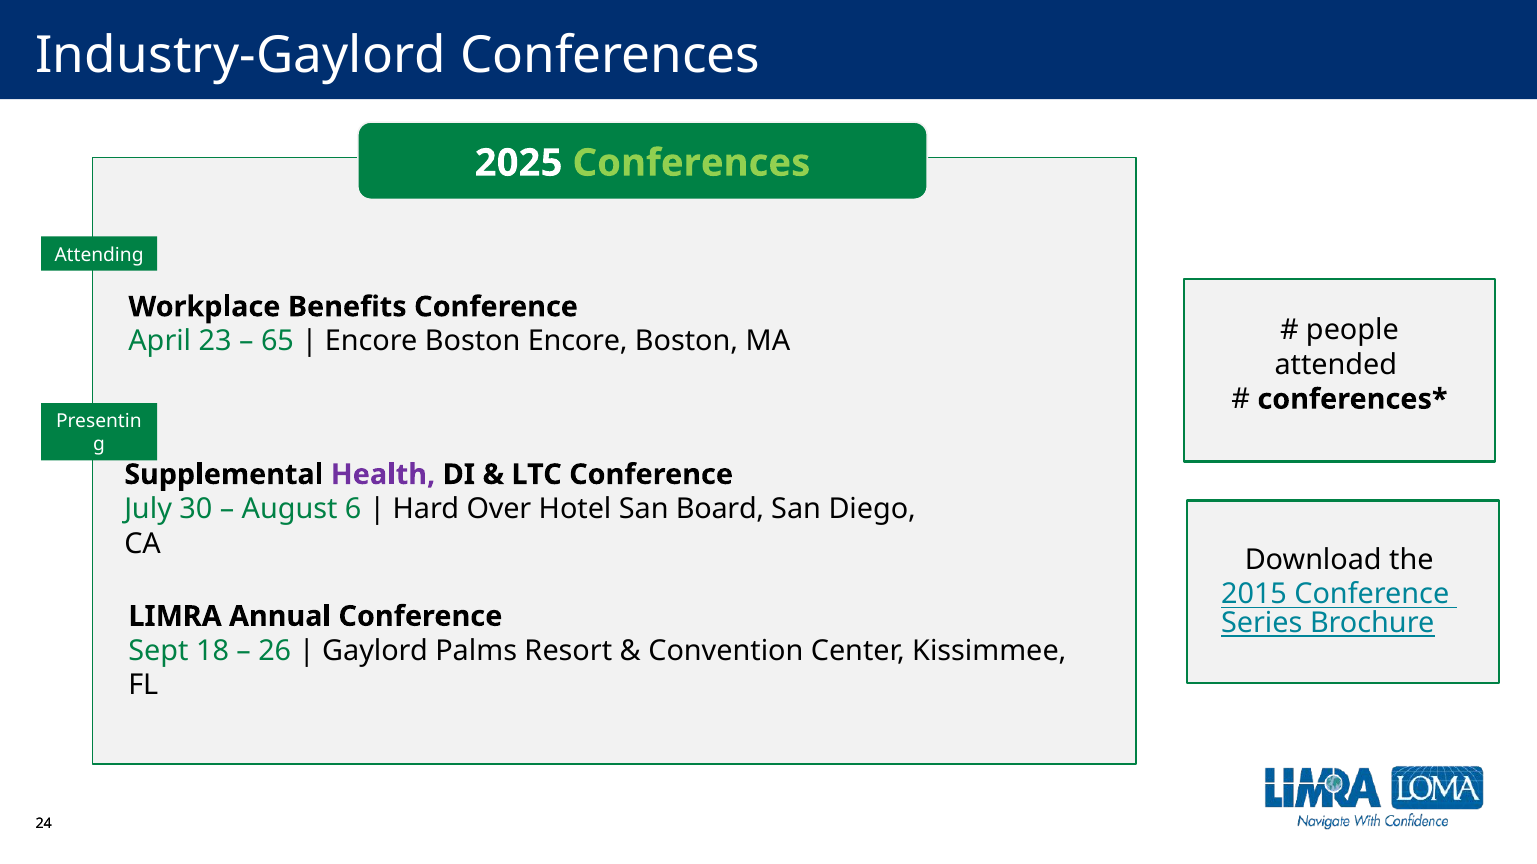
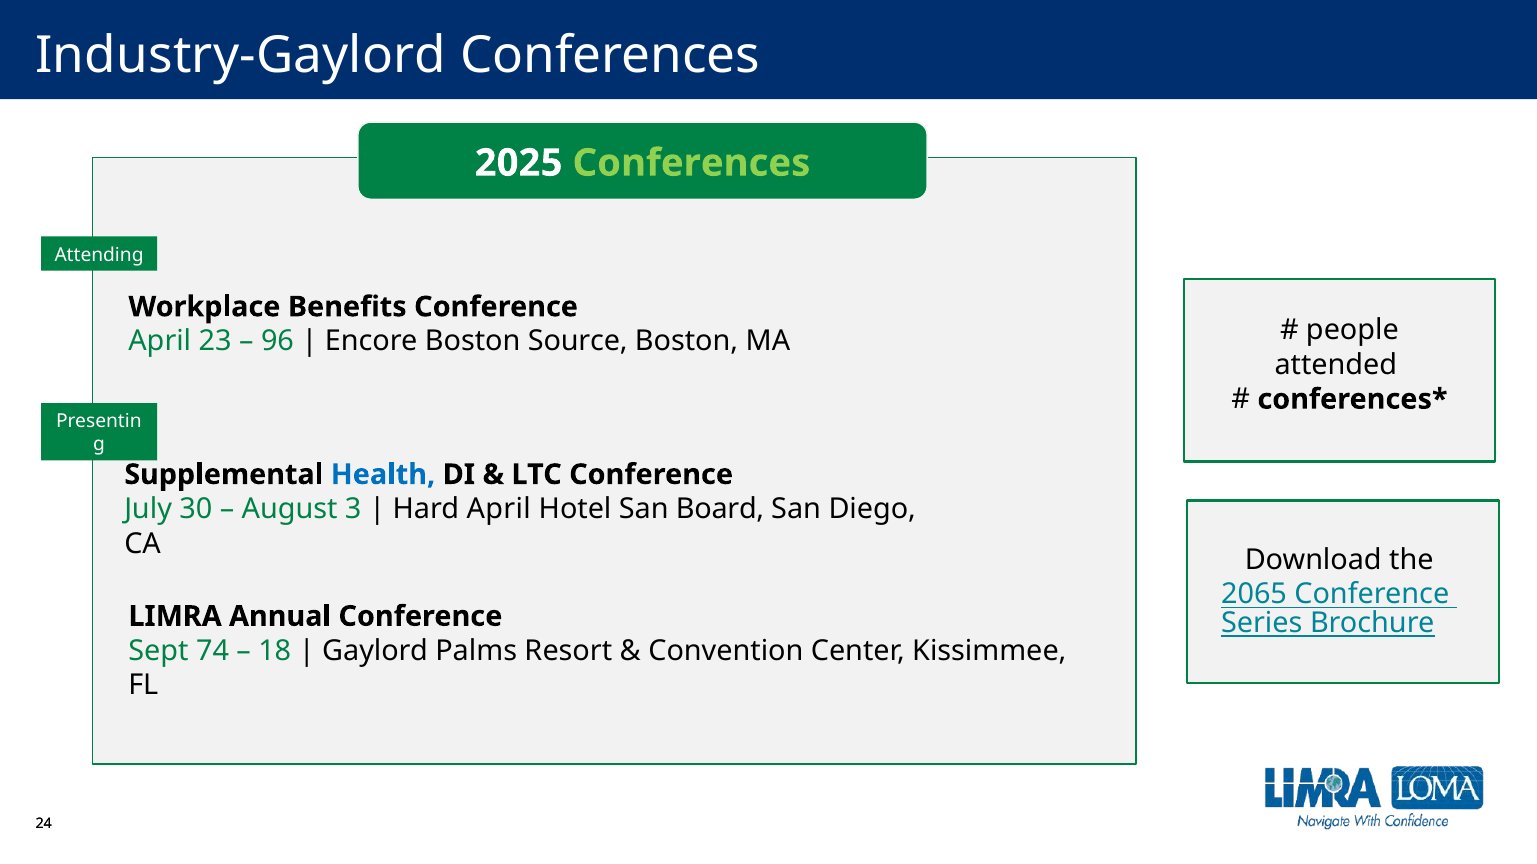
65: 65 -> 96 (278, 342)
Boston Encore: Encore -> Source (578, 342)
Health colour: purple -> blue (383, 475)
6: 6 -> 3 (353, 509)
Hard Over: Over -> April (499, 509)
2015: 2015 -> 2065 (1254, 595)
18: 18 -> 74 (213, 651)
26: 26 -> 18 (275, 651)
